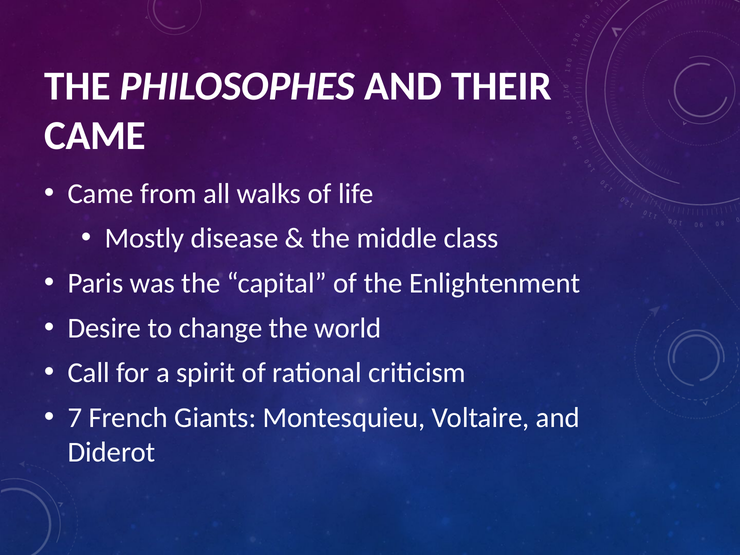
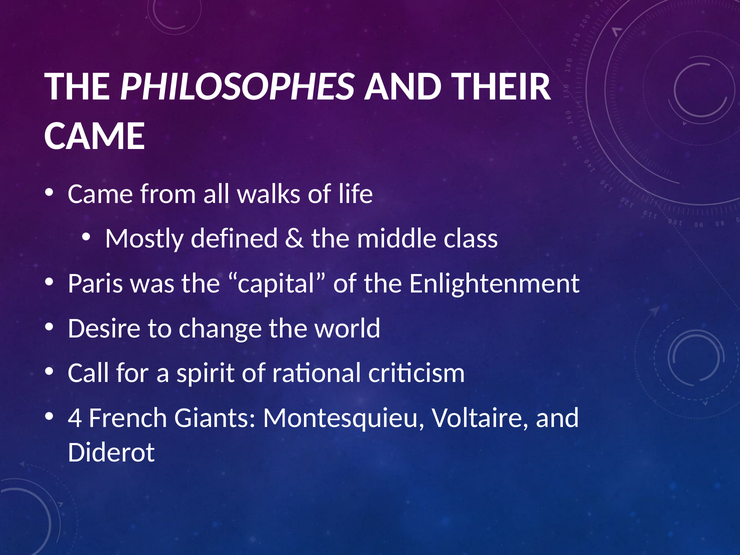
disease: disease -> defined (235, 238)
7: 7 -> 4 (75, 418)
